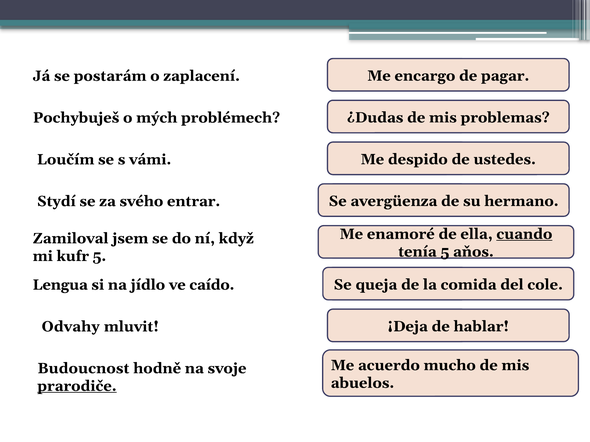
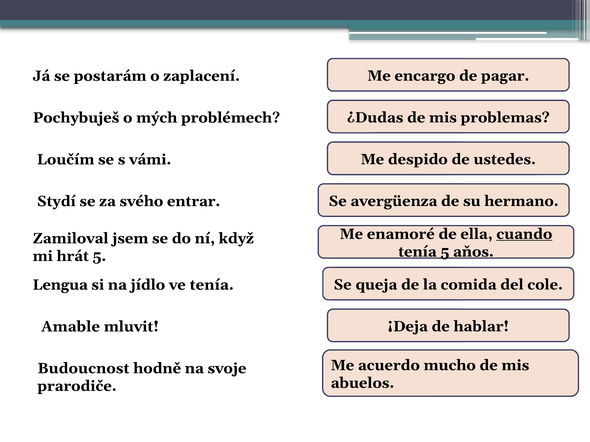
kufr: kufr -> hrát (73, 256)
ve caído: caído -> tenía (212, 285)
Odvahy: Odvahy -> Amable (71, 327)
prarodiče underline: present -> none (77, 386)
